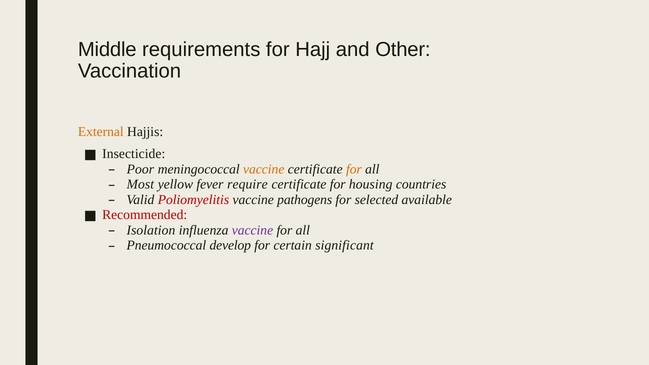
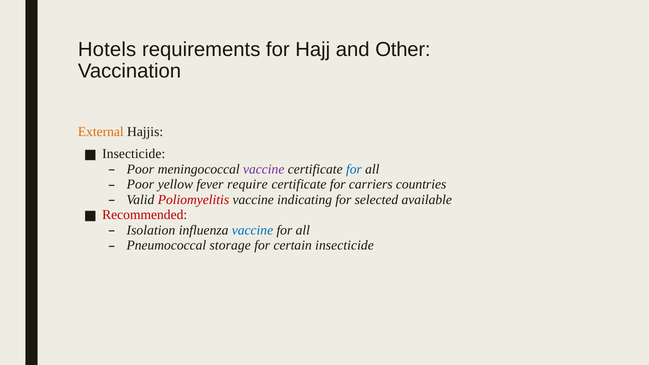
Middle: Middle -> Hotels (107, 50)
vaccine colour: orange -> purple (264, 169)
for colour: orange -> blue (354, 169)
Most: Most -> Poor (140, 184)
housing: housing -> carriers (371, 184)
pathogens: pathogens -> indicating (305, 200)
vaccine colour: purple -> blue (252, 230)
develop: develop -> storage (230, 245)
certain significant: significant -> insecticide (345, 245)
